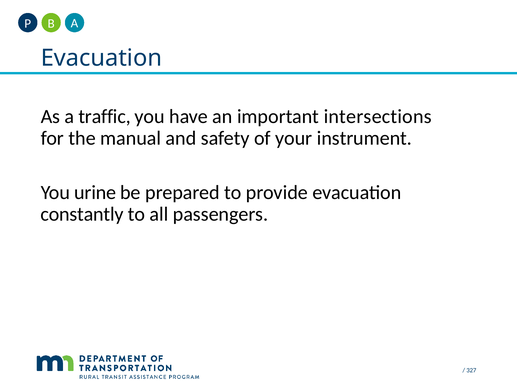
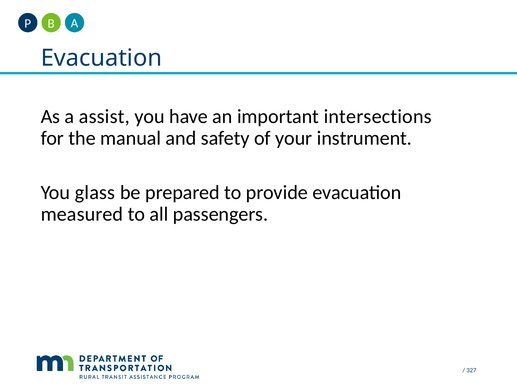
traffic: traffic -> assist (104, 117)
urine: urine -> glass (95, 192)
constantly: constantly -> measured (82, 214)
